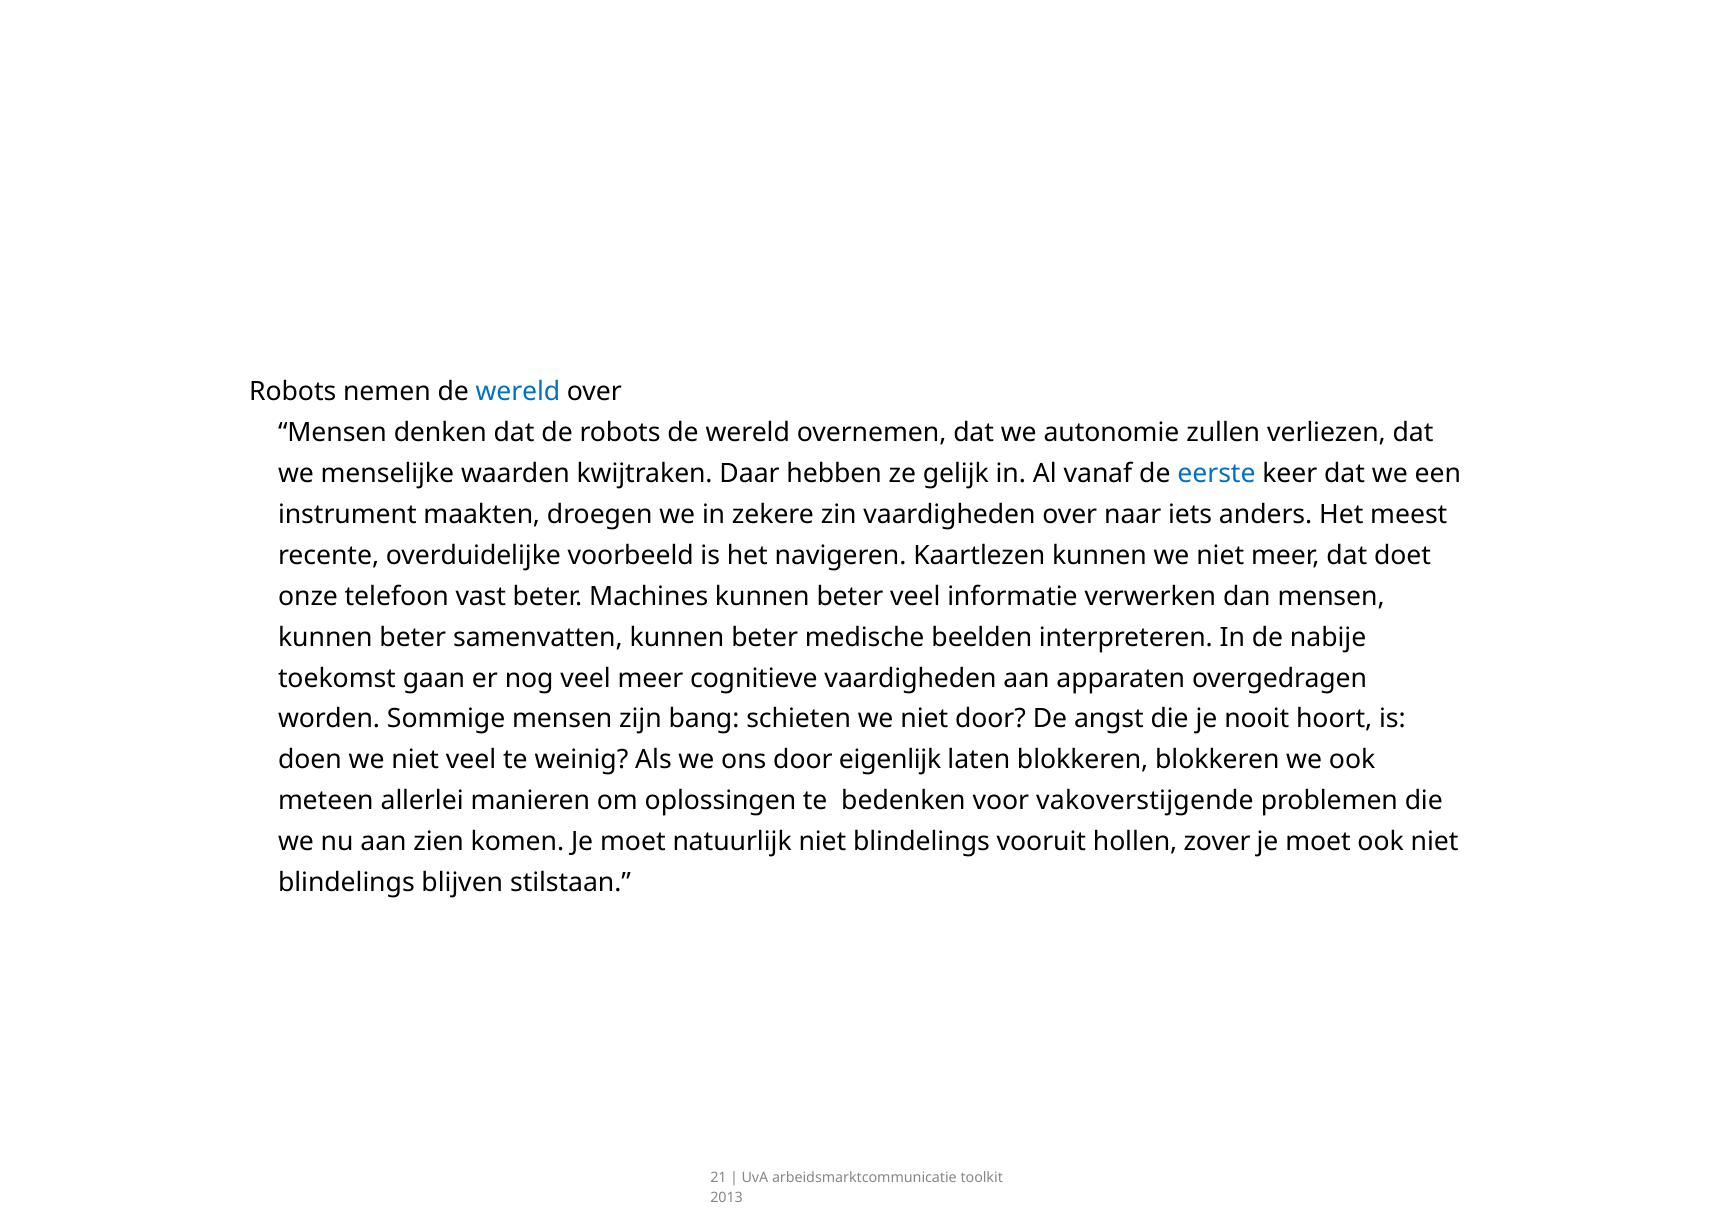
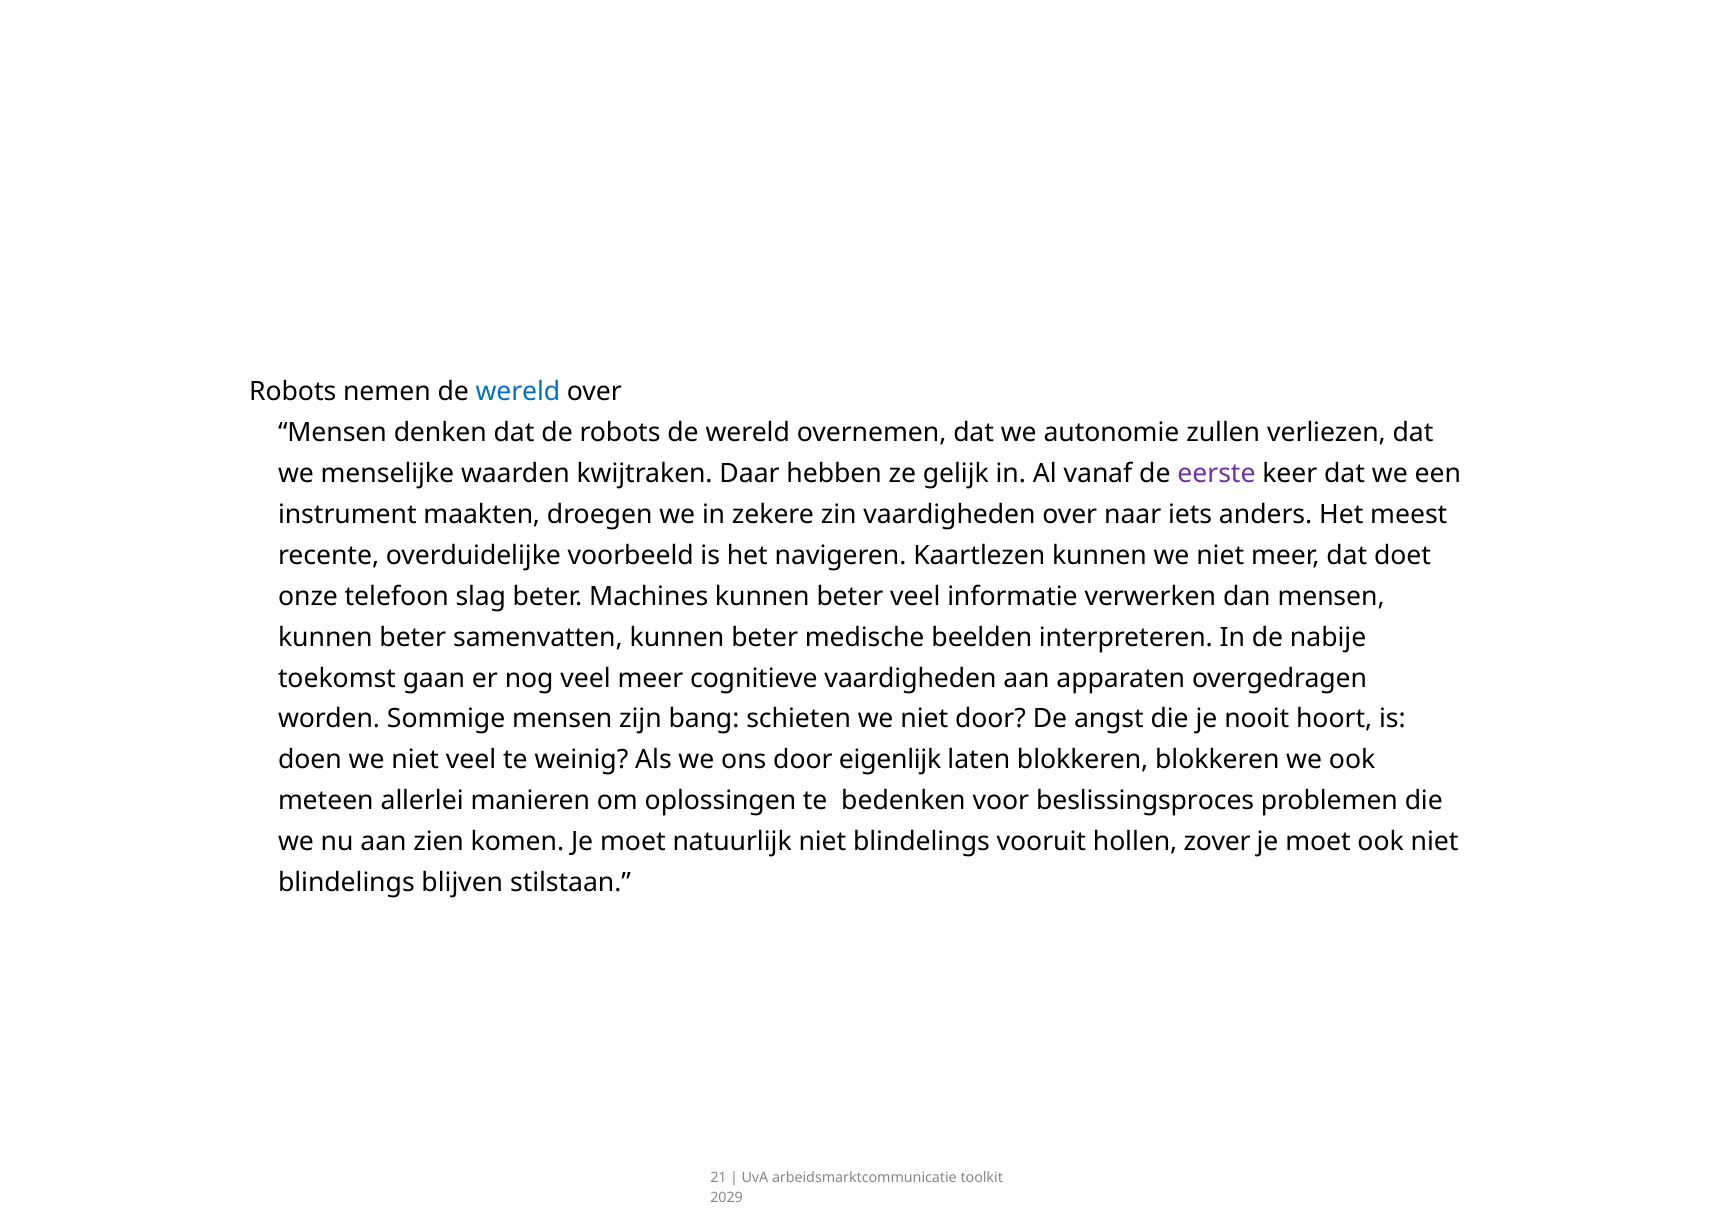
eerste colour: blue -> purple (1216, 474)
vast: vast -> slag (481, 596)
vakoverstijgende: vakoverstijgende -> beslissingsproces (1145, 801)
2013: 2013 -> 2029 (727, 1197)
